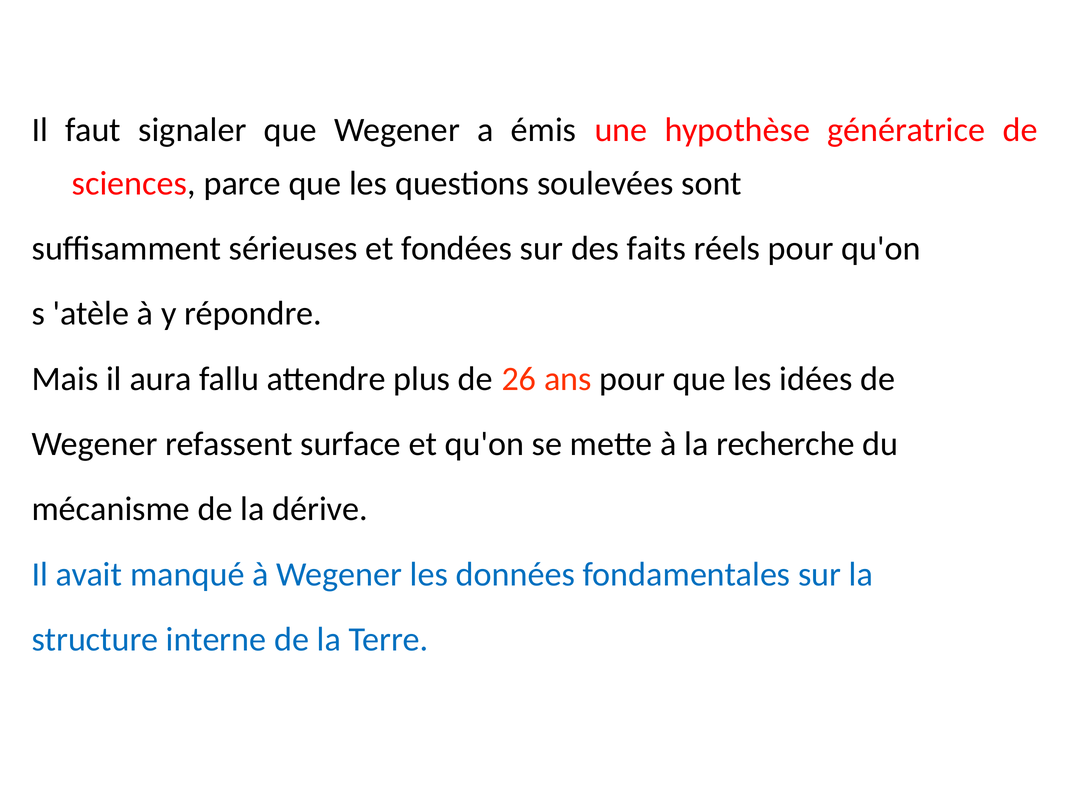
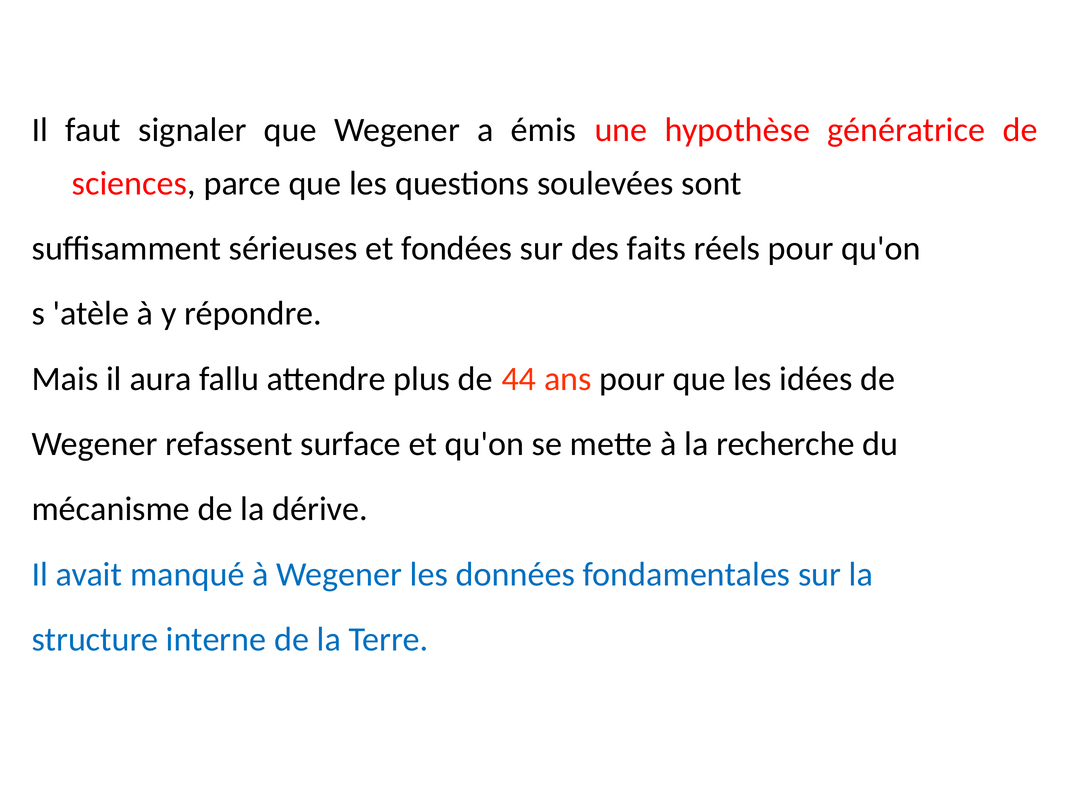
26: 26 -> 44 (519, 379)
